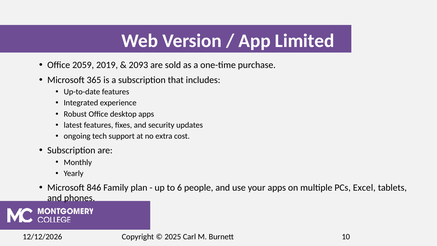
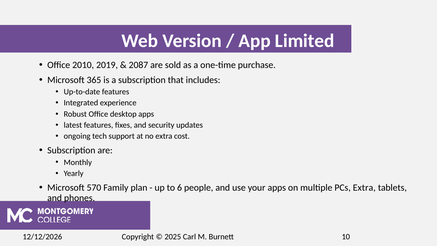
2059: 2059 -> 2010 (83, 65)
2093: 2093 -> 2087 (138, 65)
846: 846 -> 570 (94, 187)
PCs Excel: Excel -> Extra (364, 187)
